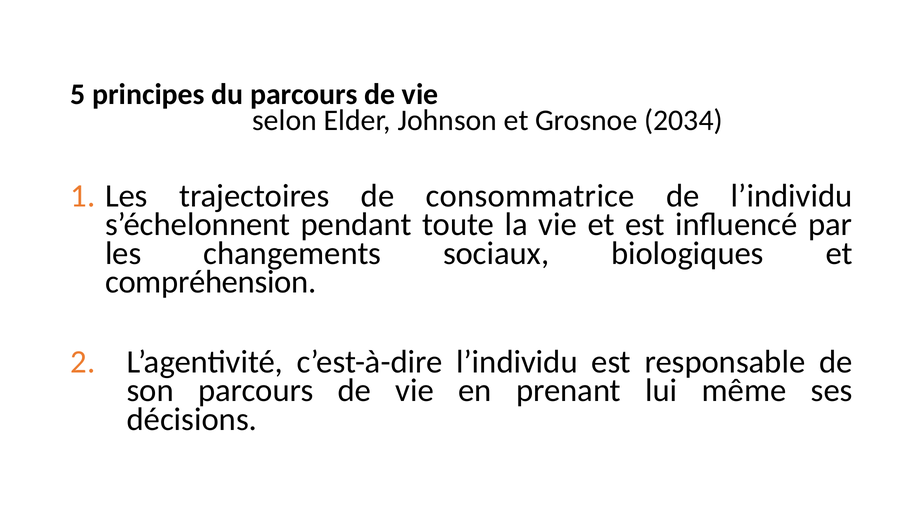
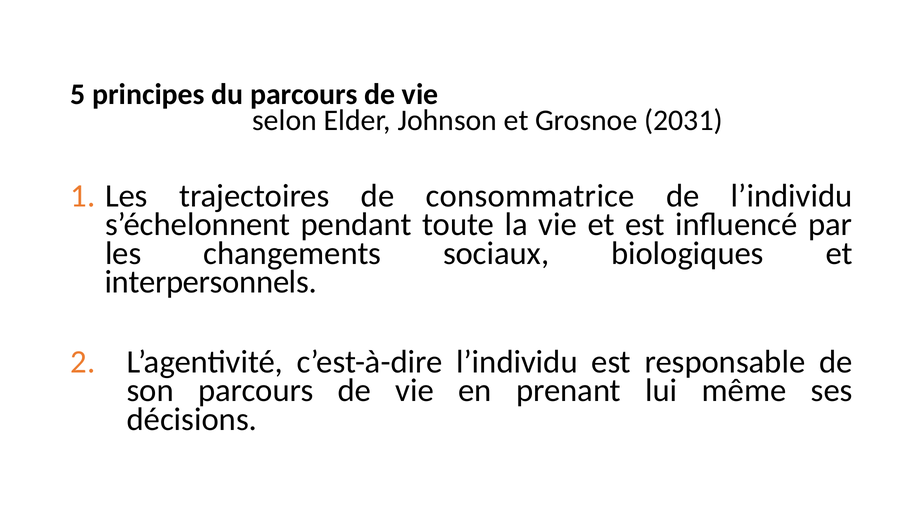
2034: 2034 -> 2031 (683, 120)
compréhension: compréhension -> interpersonnels (211, 282)
